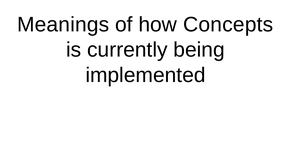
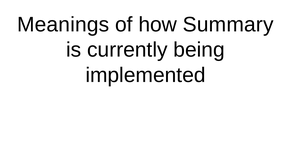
Concepts: Concepts -> Summary (228, 25)
